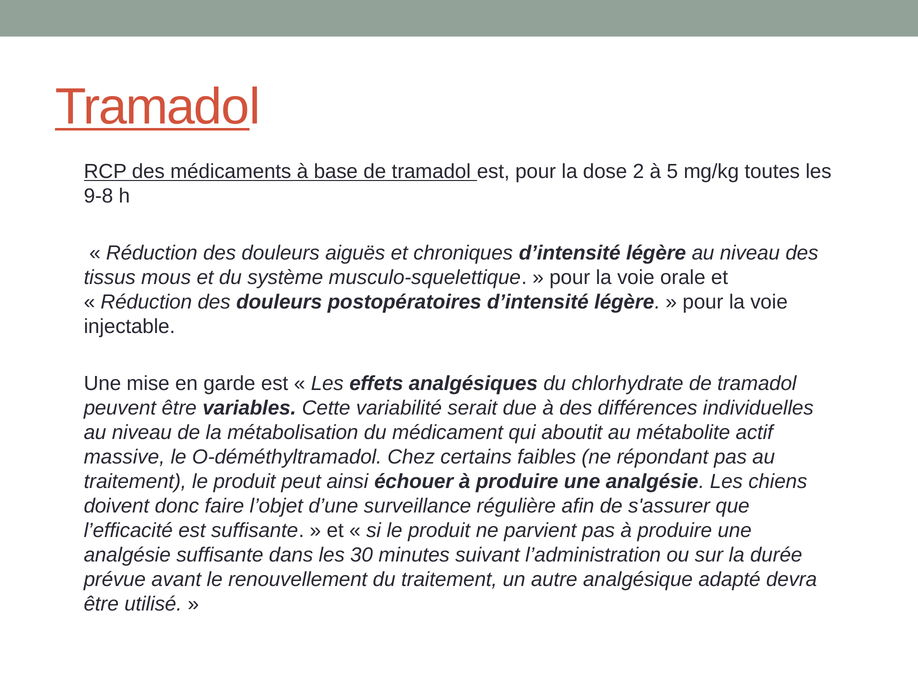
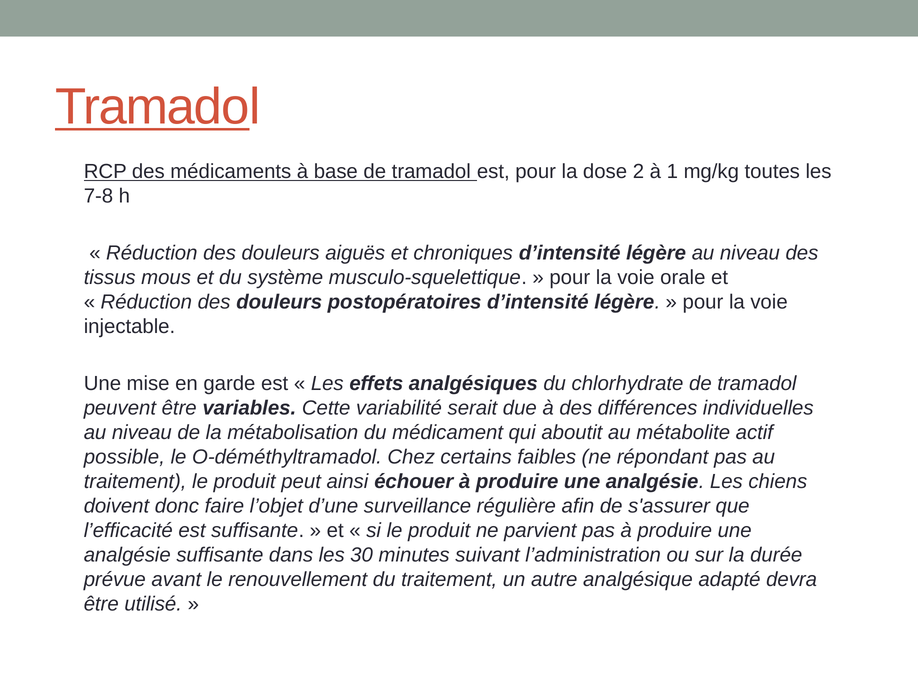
5: 5 -> 1 (672, 171)
9-8: 9-8 -> 7-8 (98, 196)
massive: massive -> possible (124, 457)
